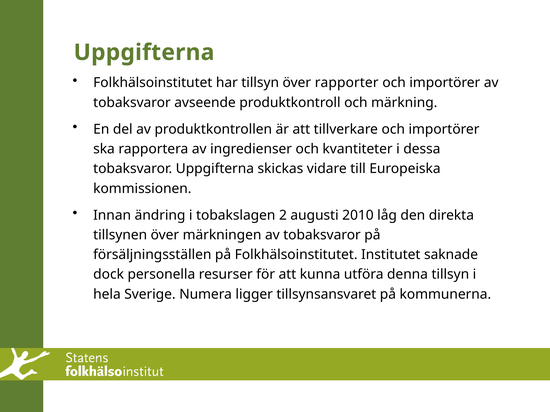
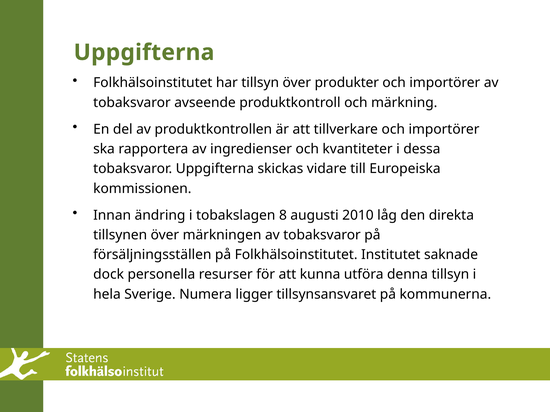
rapporter: rapporter -> produkter (347, 83)
2: 2 -> 8 (283, 215)
